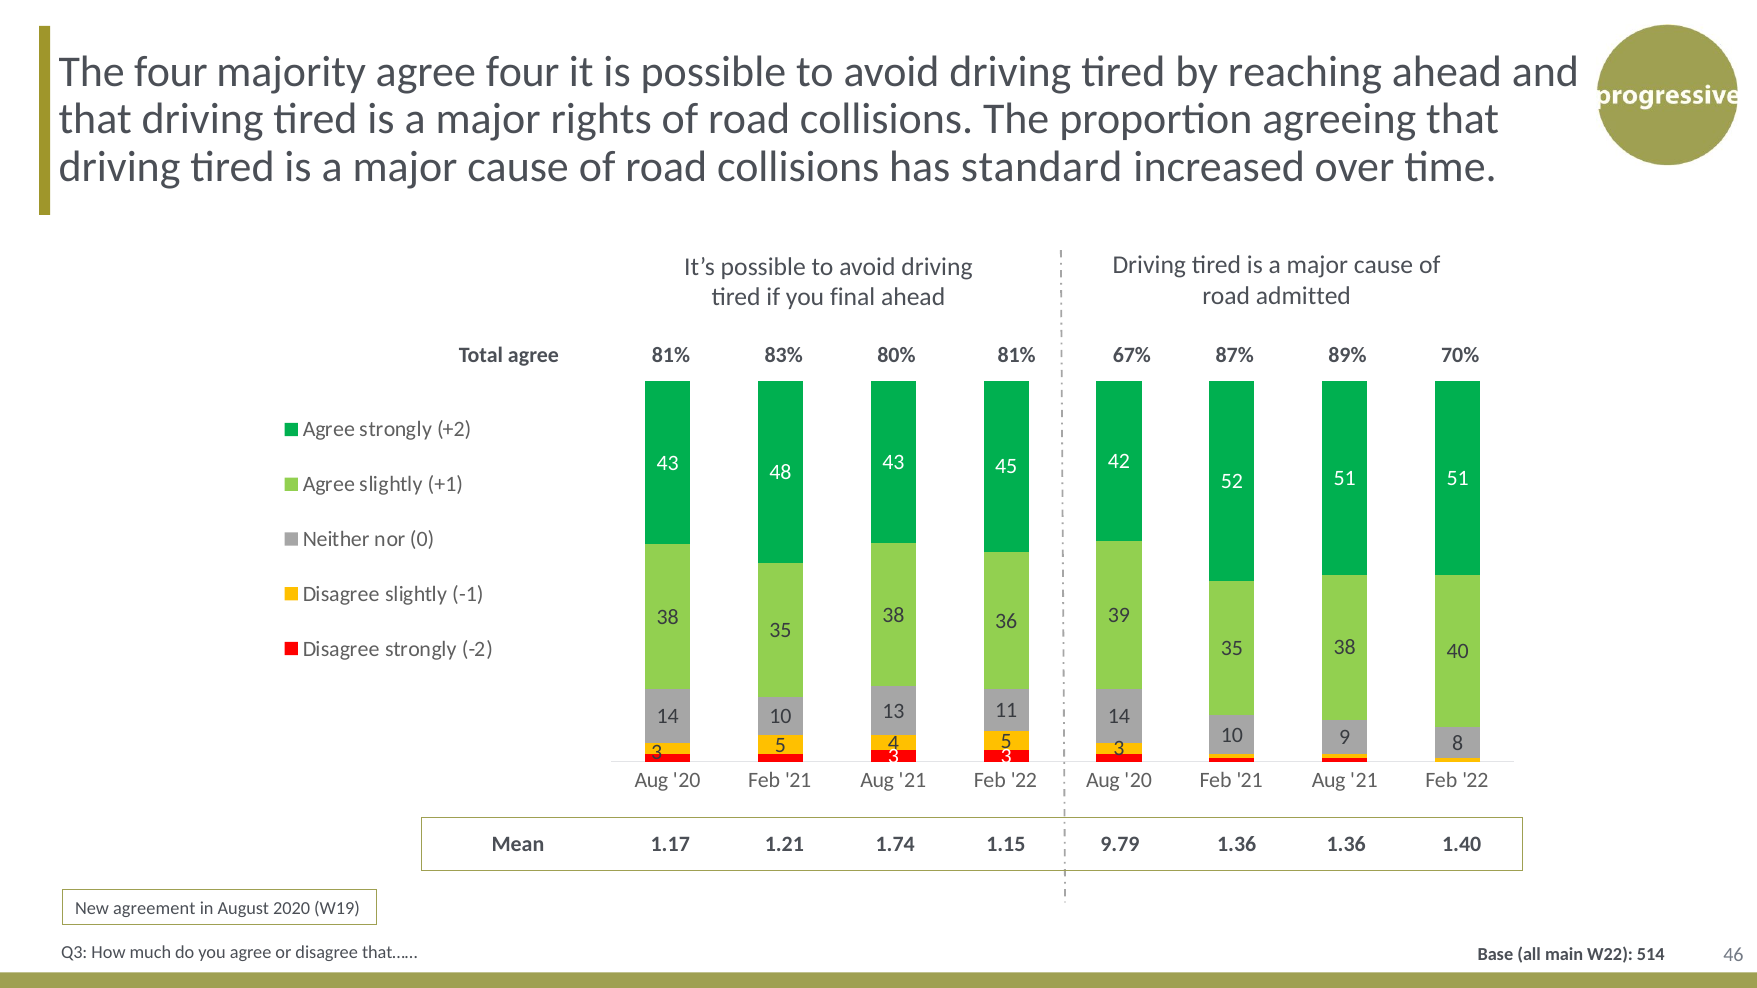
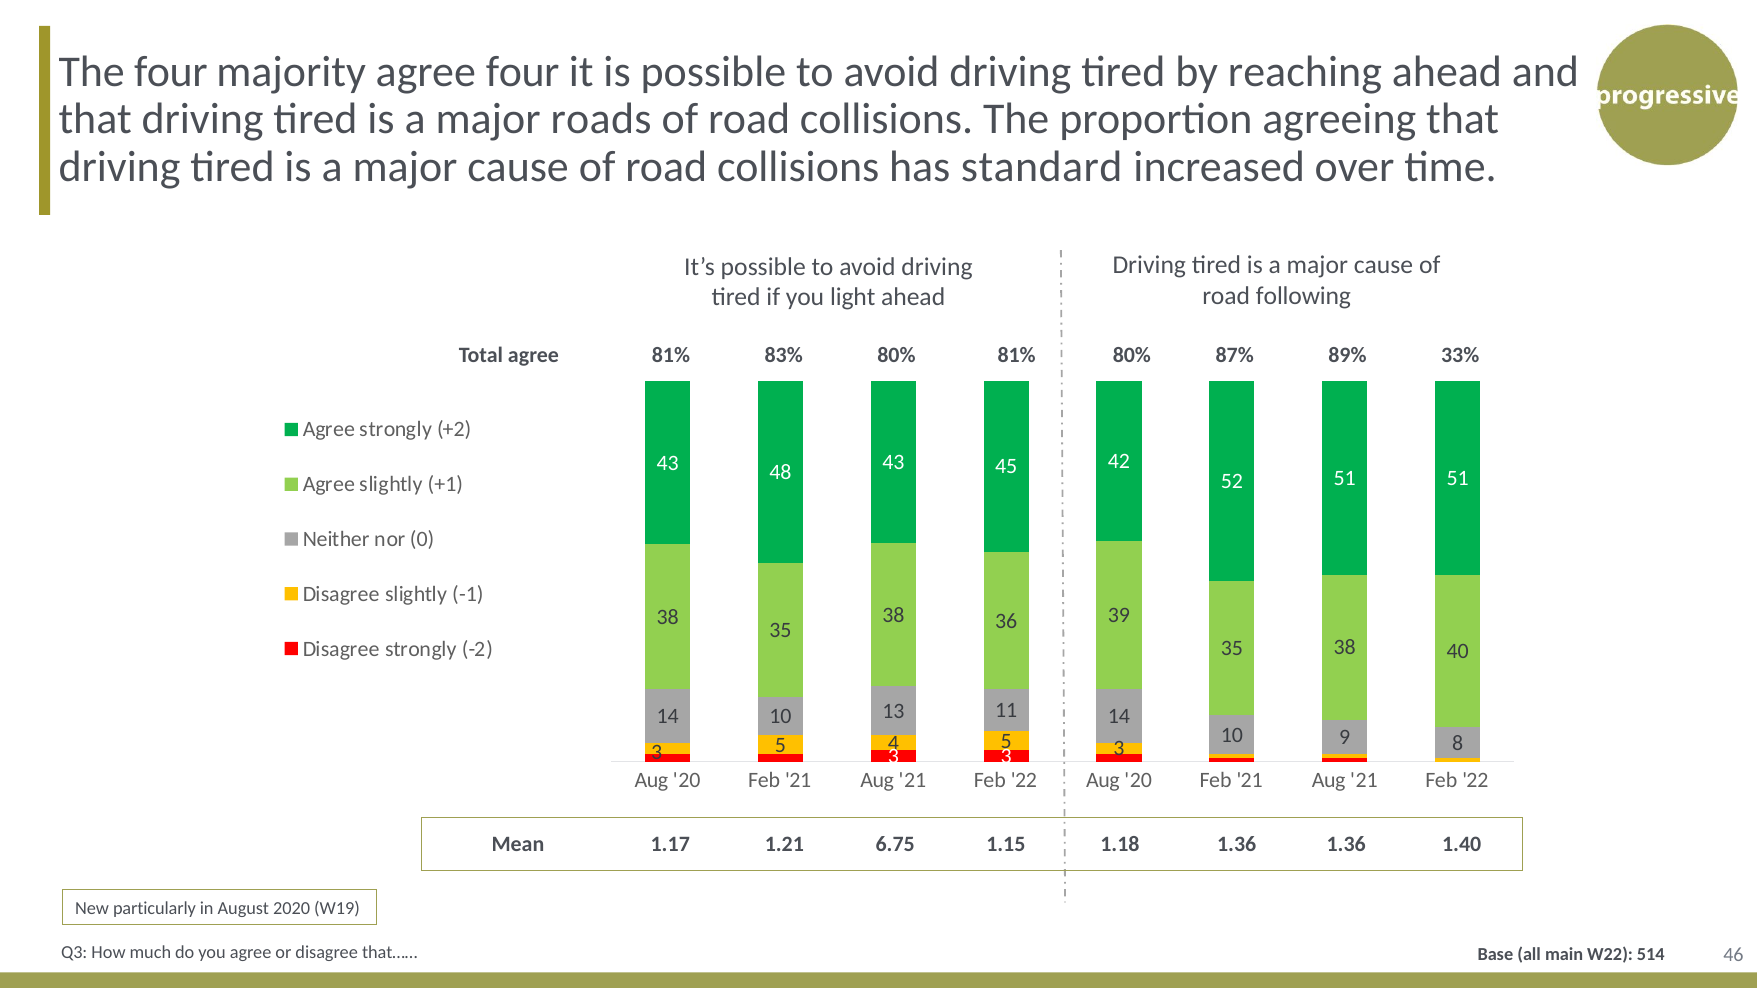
rights: rights -> roads (601, 119)
admitted: admitted -> following (1304, 296)
final: final -> light (853, 297)
81% 67%: 67% -> 80% (1132, 355)
70%: 70% -> 33% (1460, 355)
1.74: 1.74 -> 6.75 (895, 845)
9.79: 9.79 -> 1.18 (1120, 845)
agreement: agreement -> particularly (154, 909)
